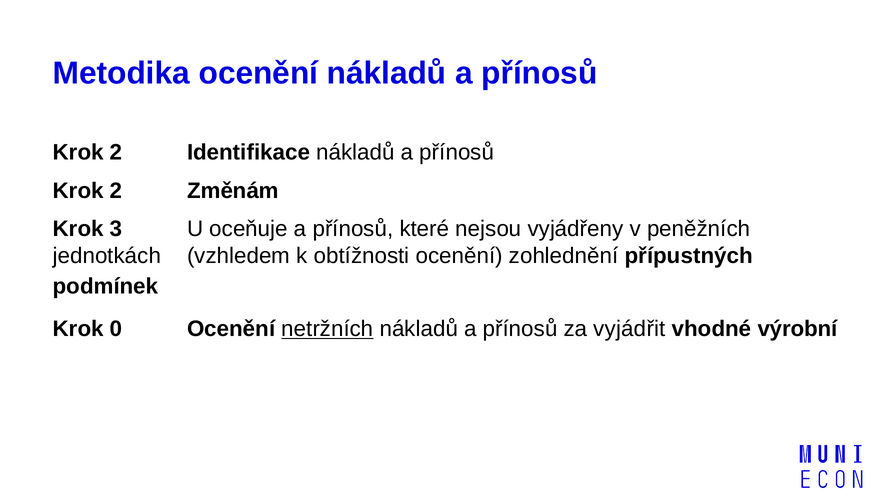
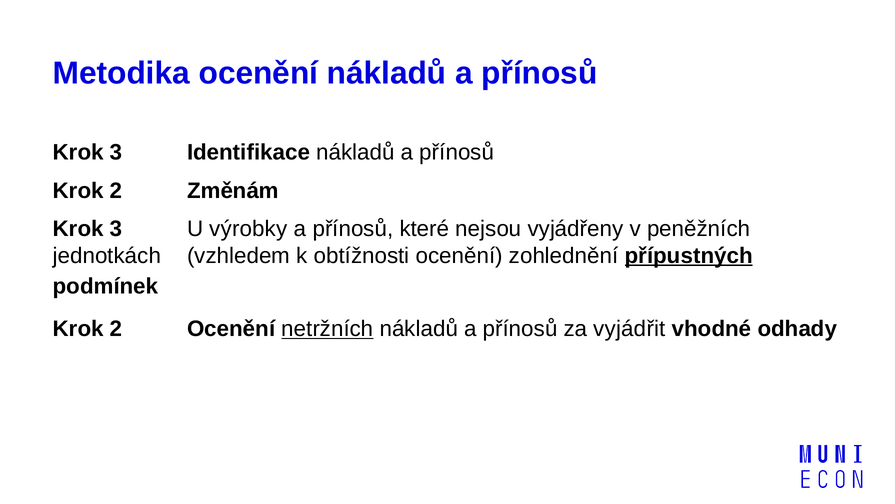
2: 2 -> 3 (116, 152)
oceňuje: oceňuje -> výrobky (248, 229)
přípustných underline: none -> present (689, 255)
0: 0 -> 2 (116, 328)
výrobní: výrobní -> odhady (797, 328)
